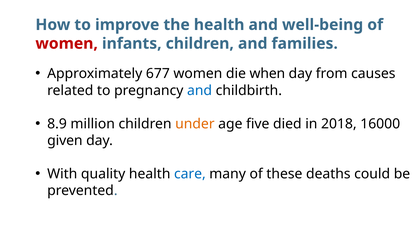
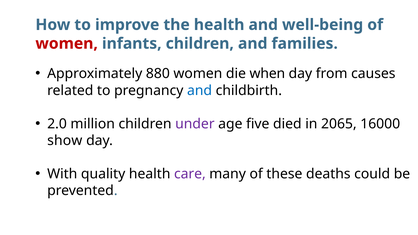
677: 677 -> 880 (158, 74)
8.9: 8.9 -> 2.0 (57, 124)
under colour: orange -> purple (195, 124)
2018: 2018 -> 2065 (339, 124)
given: given -> show (65, 141)
care colour: blue -> purple (190, 174)
